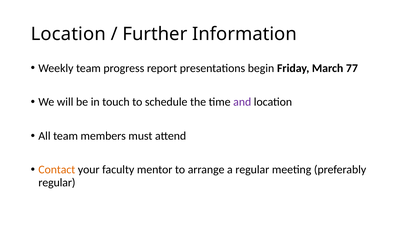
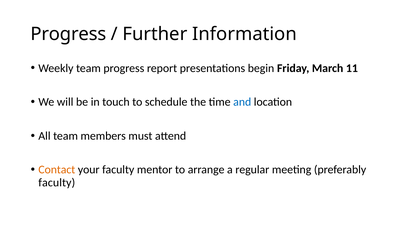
Location: Location -> Progress (68, 34)
77: 77 -> 11 (352, 68)
and colour: purple -> blue (242, 102)
regular: regular -> faculty (57, 183)
